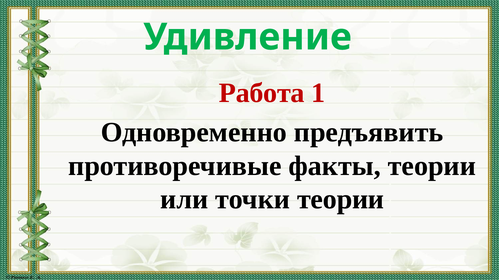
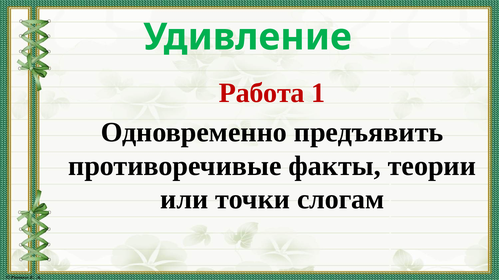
точки теории: теории -> слогам (341, 200)
